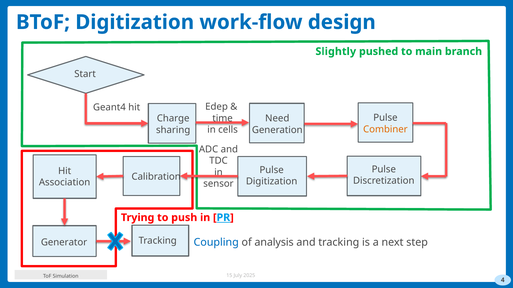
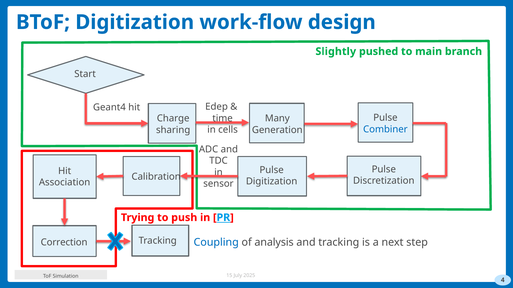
Need: Need -> Many (277, 119)
Combiner colour: orange -> blue (385, 130)
Generator: Generator -> Correction (64, 243)
